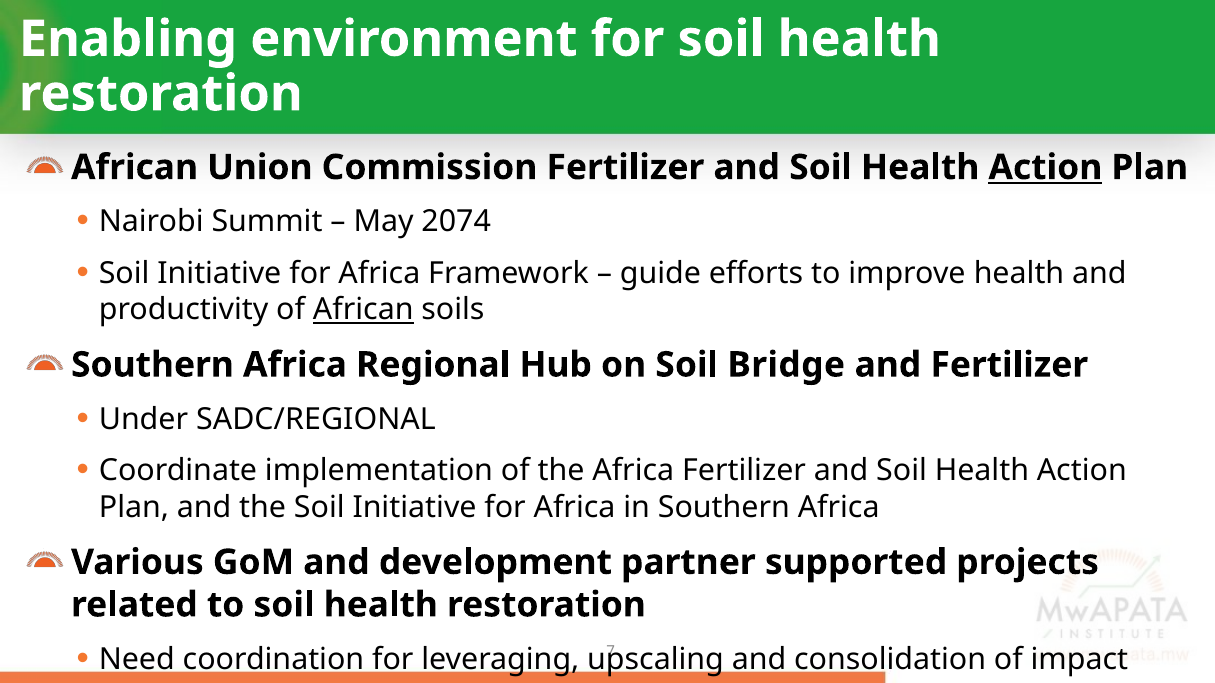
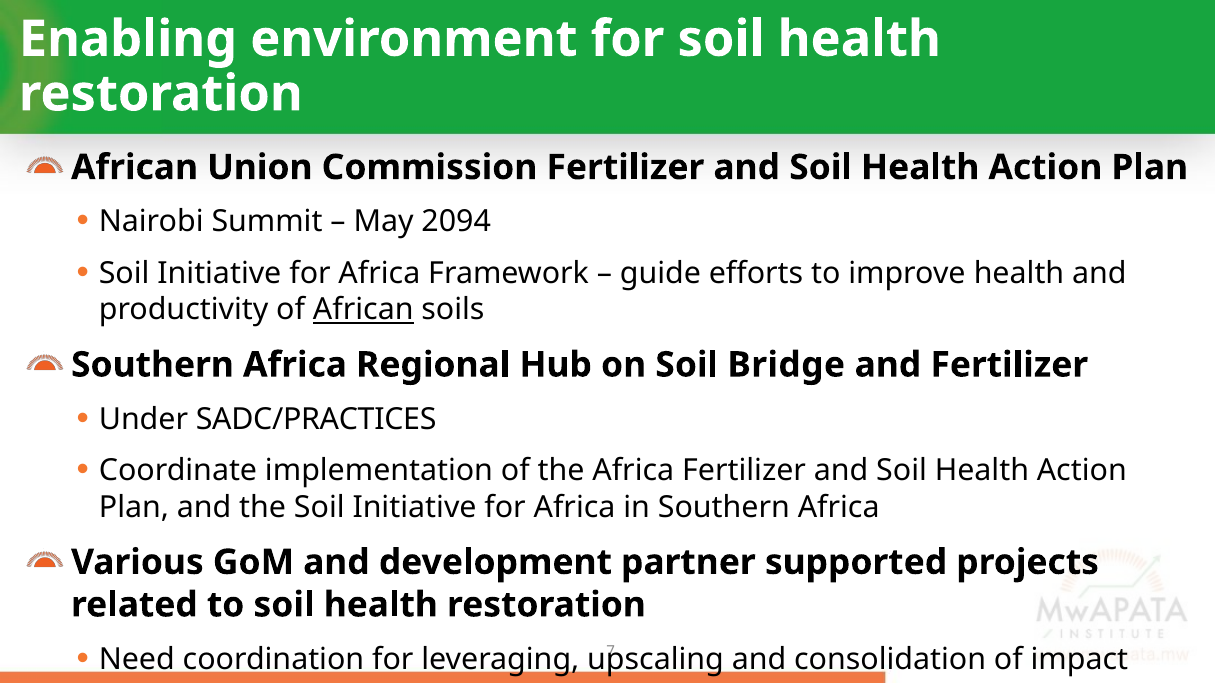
Action underline: present -> none (1045, 168)
2074: 2074 -> 2094 (456, 222)
SADC/REGIONAL: SADC/REGIONAL -> SADC/PRACTICES (316, 419)
